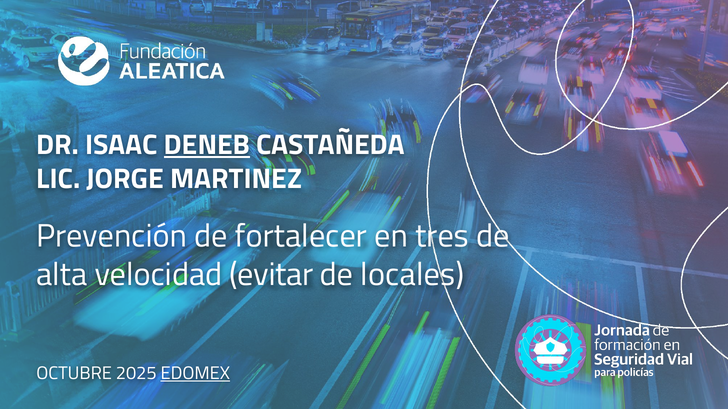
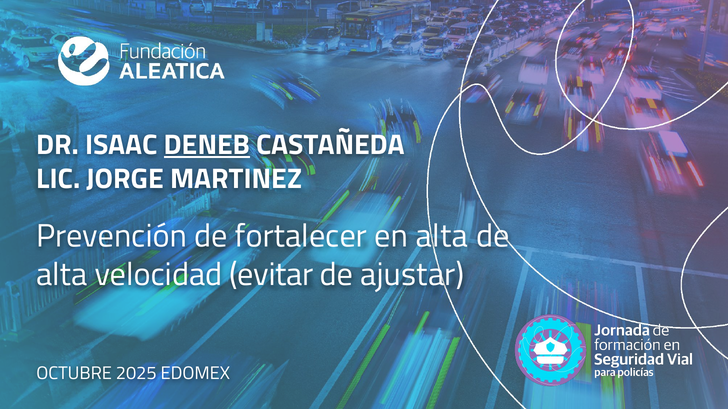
en tres: tres -> alta (442, 236)
locales: locales -> ajustar (412, 275)
EDOMEX underline: present -> none (195, 374)
